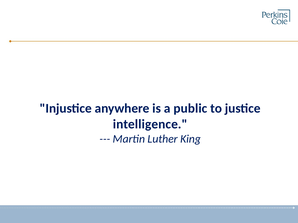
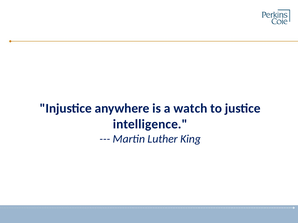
public: public -> watch (190, 109)
